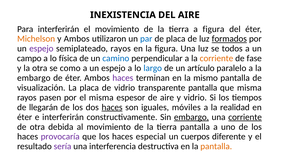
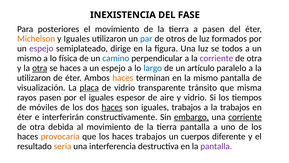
DEL AIRE: AIRE -> FASE (189, 15)
Para interferirán: interferirán -> posteriores (59, 29)
a figura: figura -> pasen (214, 29)
y Ambos: Ambos -> Iguales (77, 39)
de placa: placa -> otros (176, 39)
formados underline: present -> none (229, 39)
semiplateado rayos: rayos -> dirige (121, 48)
campo: campo -> mismo (29, 58)
corriente colour: orange -> purple (216, 58)
fase: fase -> otra (254, 58)
otra underline: none -> present (40, 68)
se como: como -> haces (70, 68)
embargo: embargo -> utilizaron (34, 78)
haces colour: purple -> orange (123, 78)
placa underline: none -> present (89, 87)
transparente pantalla: pantalla -> tránsito (203, 87)
el misma: misma -> iguales (101, 97)
llegarán: llegarán -> móviles (43, 107)
iguales móviles: móviles -> trabajos (186, 107)
la realidad: realidad -> trabajos (235, 107)
provocaría colour: purple -> orange (60, 136)
haces especial: especial -> trabajos (151, 136)
sería colour: purple -> orange (63, 146)
pantalla colour: orange -> purple (216, 146)
